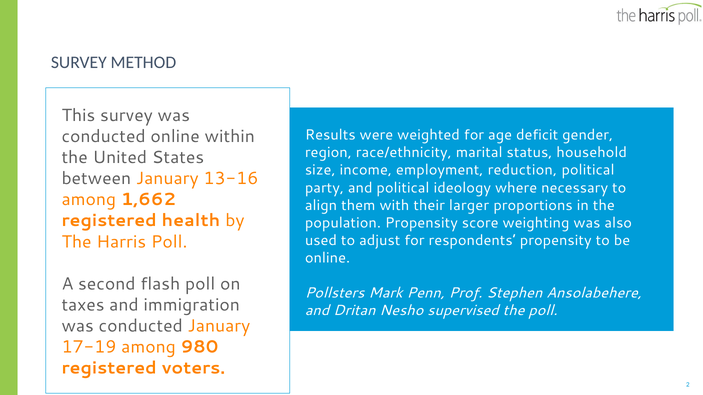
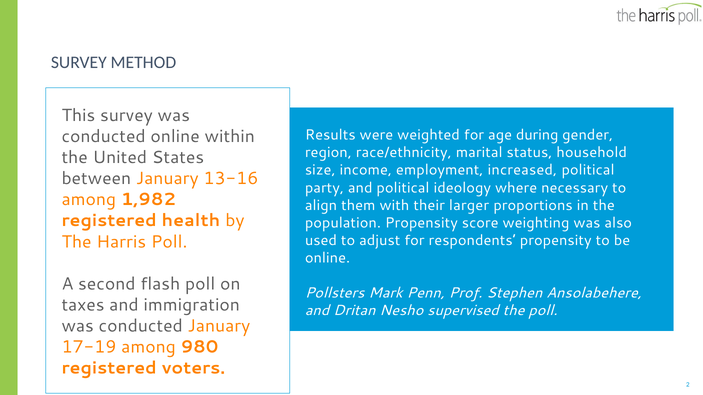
deficit: deficit -> during (537, 135)
reduction: reduction -> increased (522, 170)
1,662: 1,662 -> 1,982 (148, 200)
